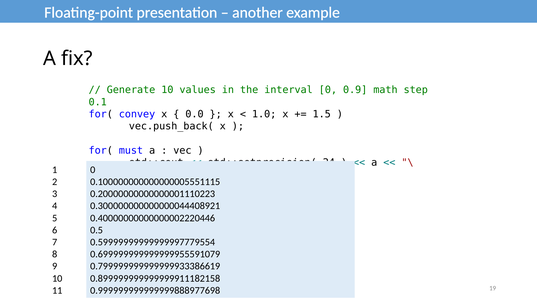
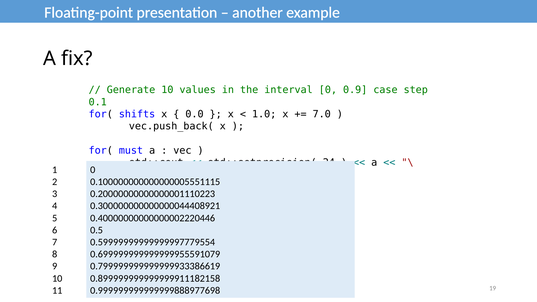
math: math -> case (385, 90)
convey: convey -> shifts (137, 114)
1.5: 1.5 -> 7.0 (322, 114)
